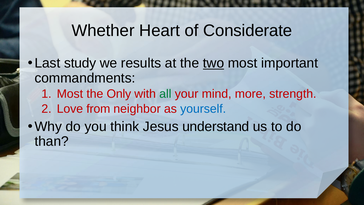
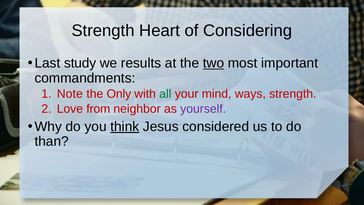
Whether: Whether -> Strength (103, 31)
Considerate: Considerate -> Considering (248, 31)
Most: Most -> Note (70, 94)
more: more -> ways (250, 94)
yourself colour: blue -> purple (203, 109)
think underline: none -> present (125, 126)
understand: understand -> considered (216, 126)
